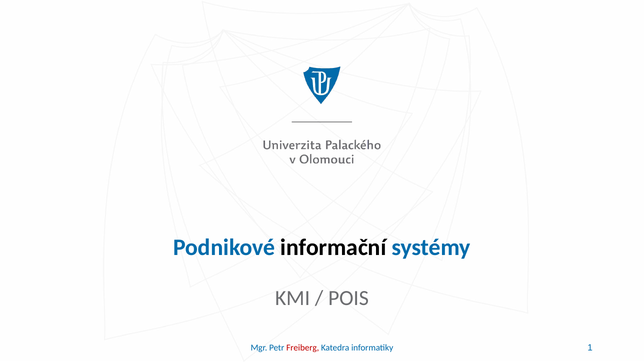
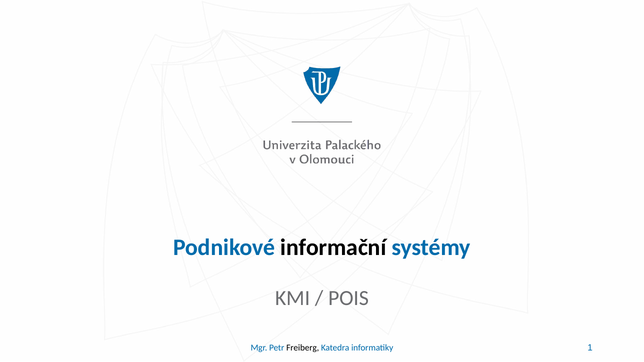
Freiberg colour: red -> black (303, 348)
